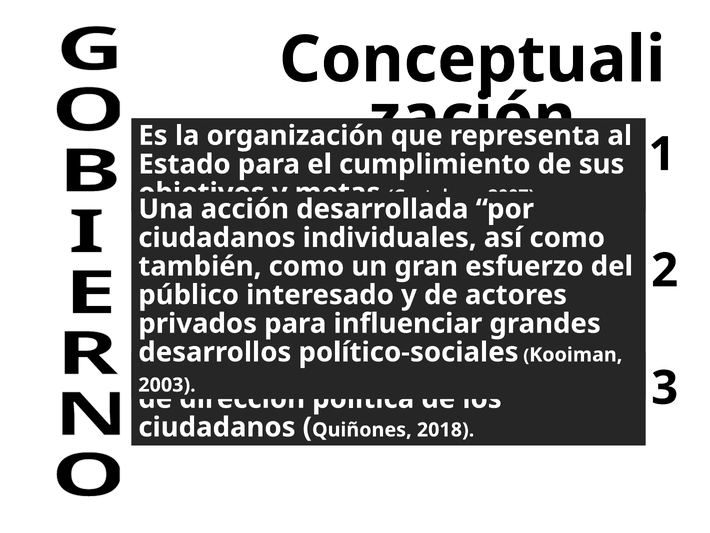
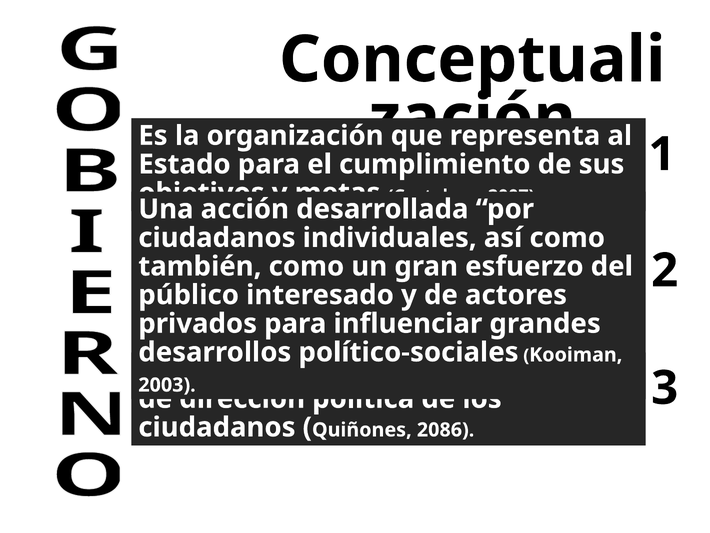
2018: 2018 -> 2086 (446, 430)
